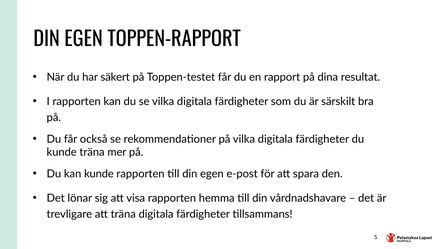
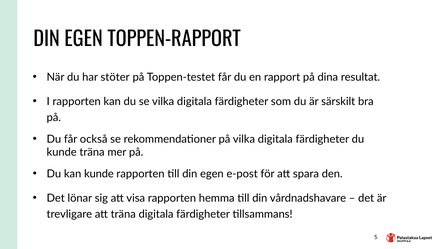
säkert: säkert -> stöter (115, 77)
